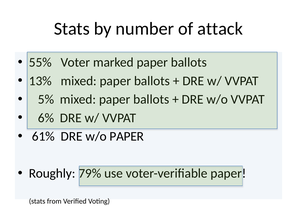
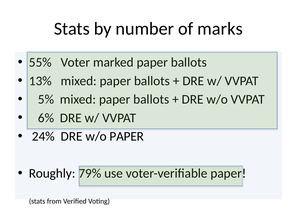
attack: attack -> marks (220, 29)
61%: 61% -> 24% (43, 136)
